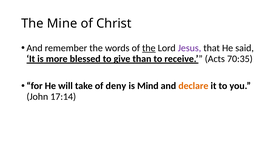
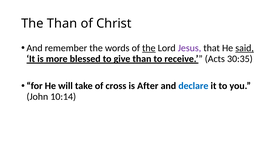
The Mine: Mine -> Than (62, 23)
said underline: none -> present (245, 48)
70:35: 70:35 -> 30:35 (240, 59)
deny: deny -> cross (116, 86)
Mind: Mind -> After (148, 86)
declare colour: orange -> blue (193, 86)
17:14: 17:14 -> 10:14 (63, 97)
